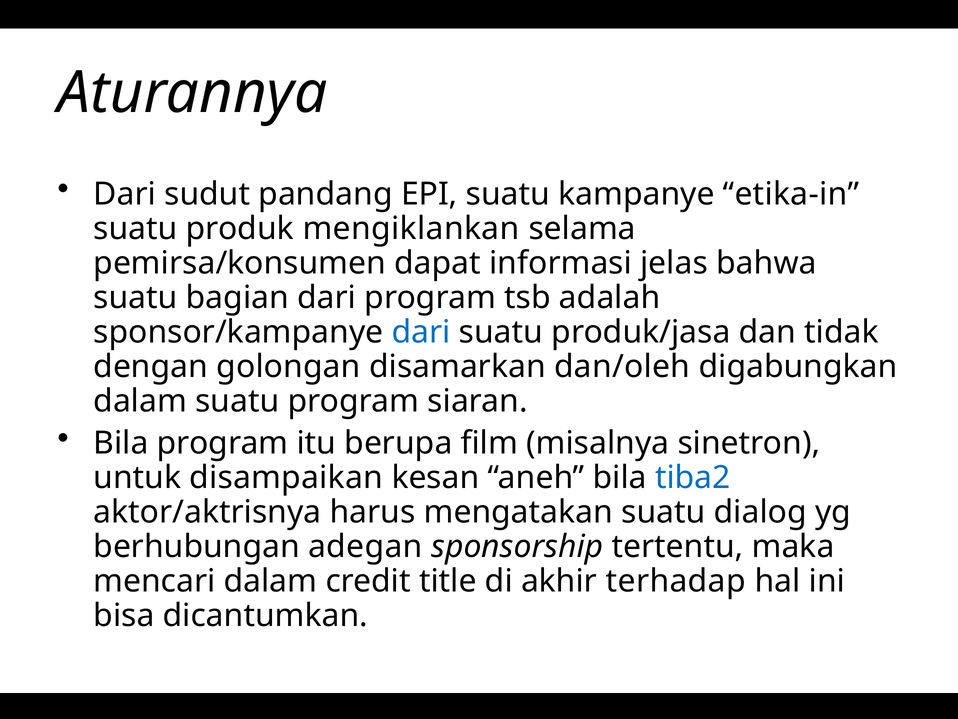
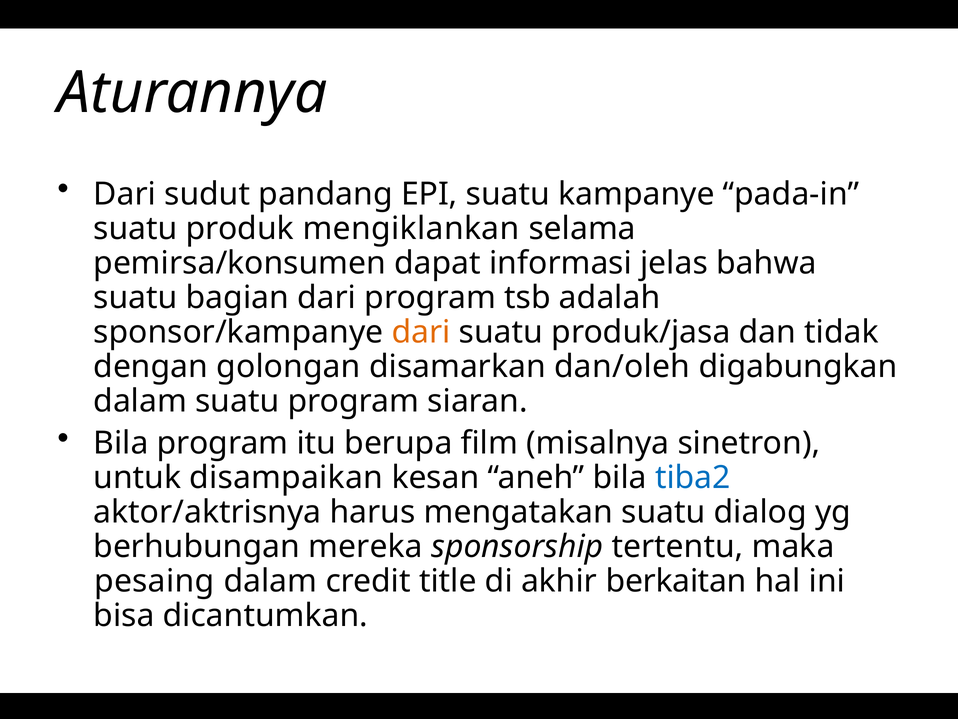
etika-in: etika-in -> pada-in (791, 194)
dari colour: blue -> orange (421, 332)
adegan: adegan -> mereka (366, 546)
mencari: mencari -> pesaing (154, 581)
terhadap: terhadap -> berkaitan (676, 581)
